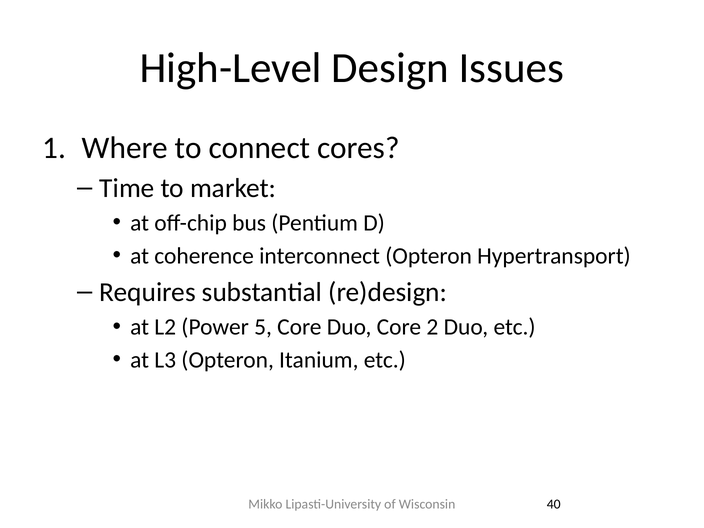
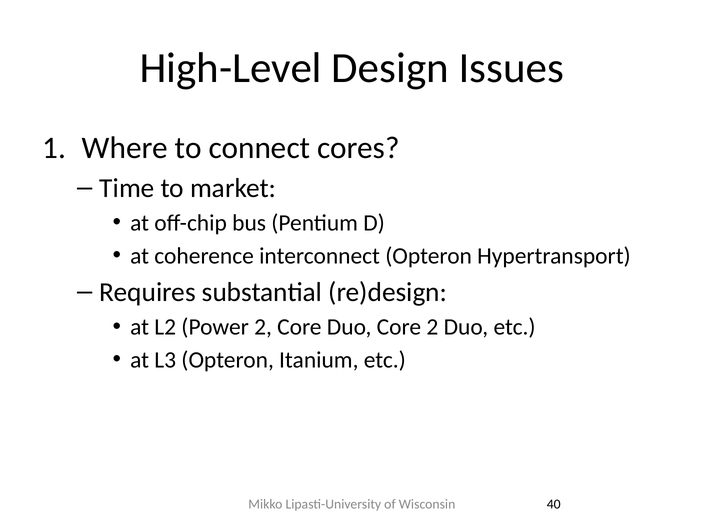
Power 5: 5 -> 2 (263, 327)
